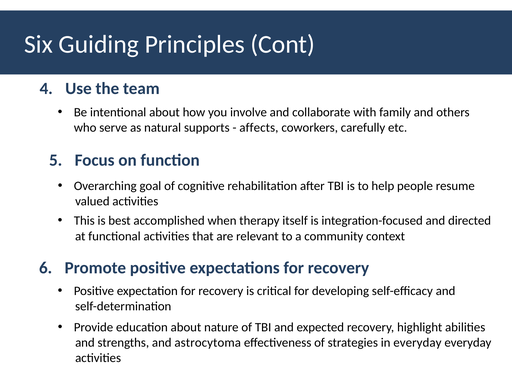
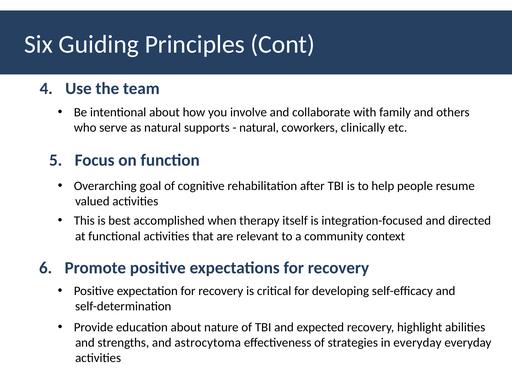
affects: affects -> natural (259, 128)
carefully: carefully -> clinically (363, 128)
